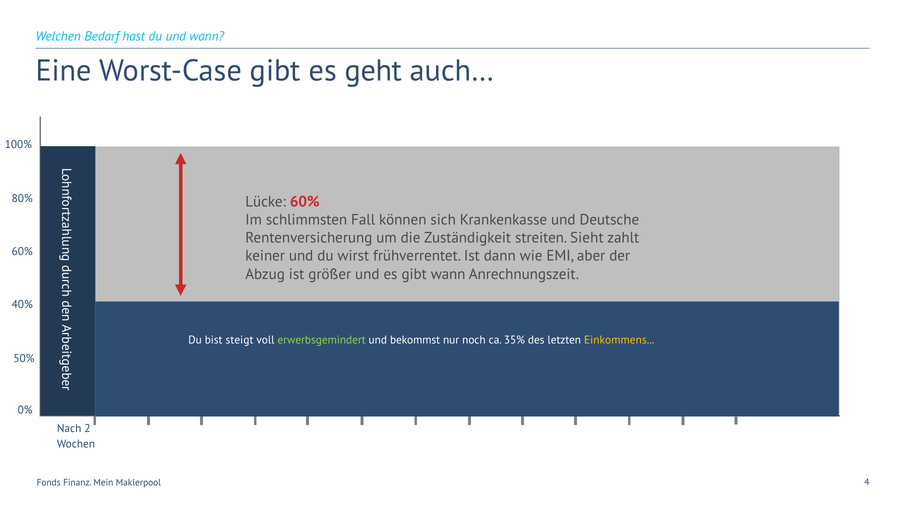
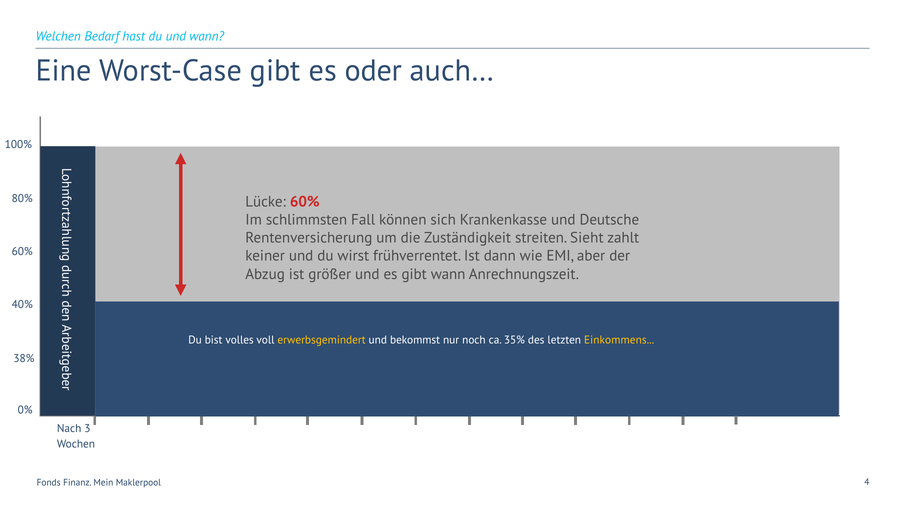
geht: geht -> oder (373, 71)
steigt: steigt -> volles (240, 340)
erwerbsgemindert colour: light green -> yellow (322, 340)
50%: 50% -> 38% (24, 359)
2: 2 -> 3 (87, 428)
